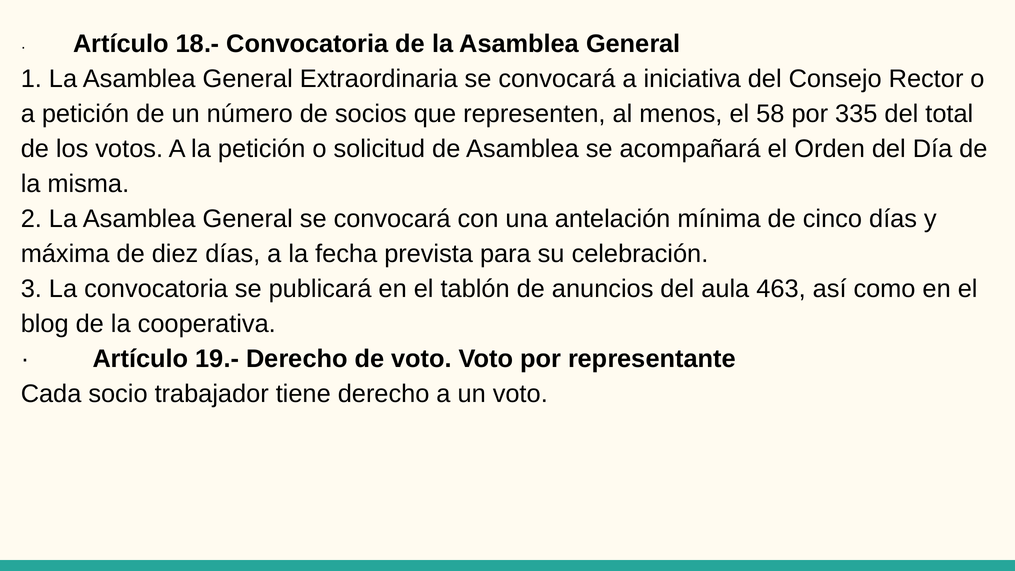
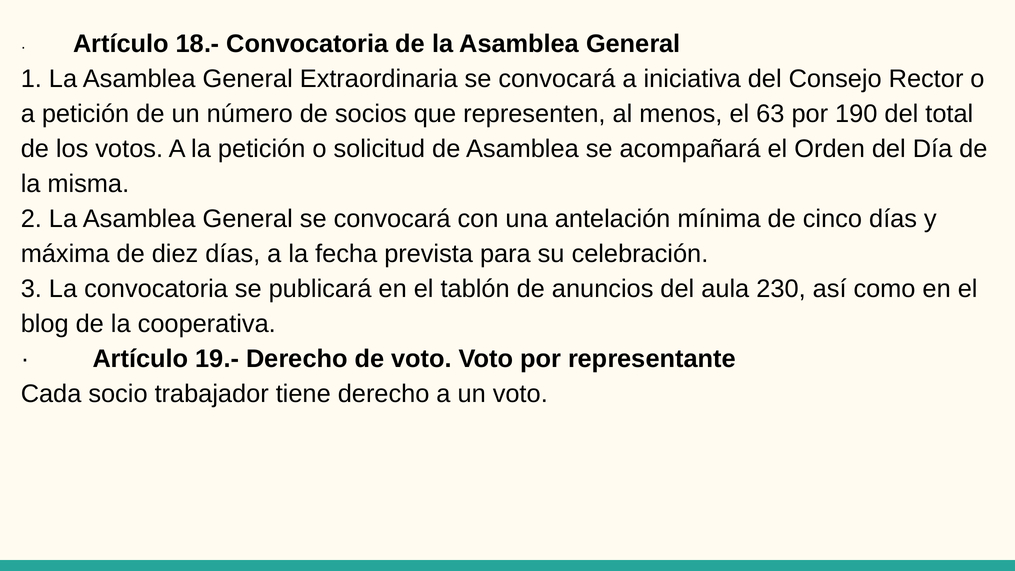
58: 58 -> 63 (770, 114)
335: 335 -> 190 (856, 114)
463: 463 -> 230 (781, 289)
